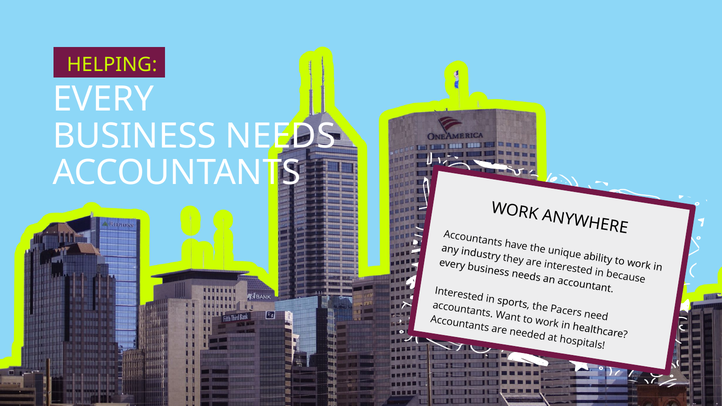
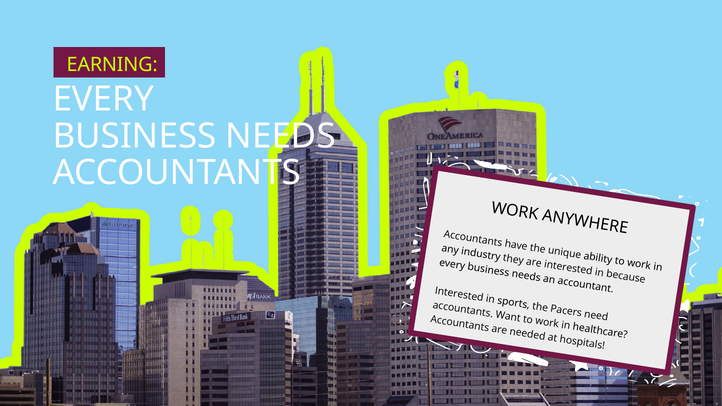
HELPING: HELPING -> EARNING (112, 65)
